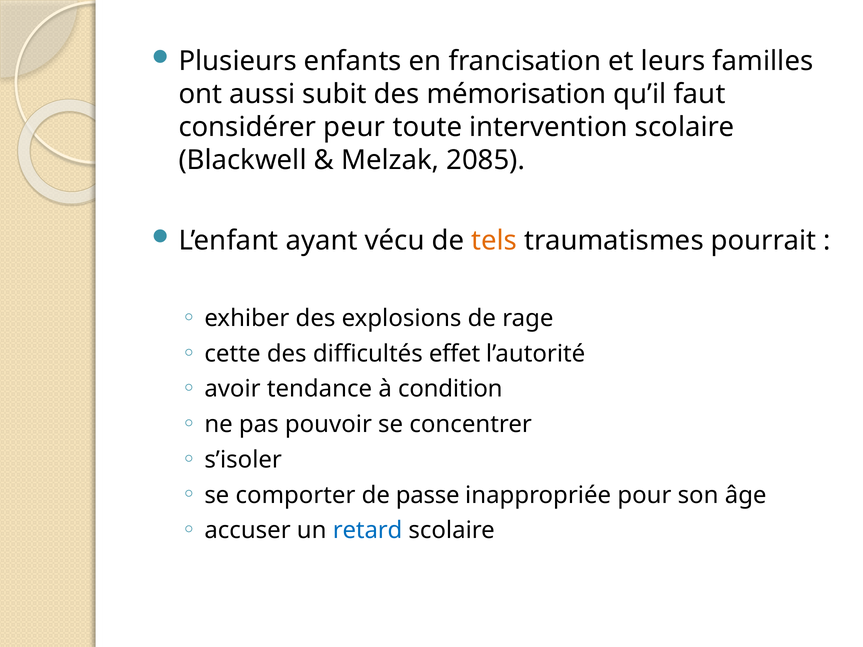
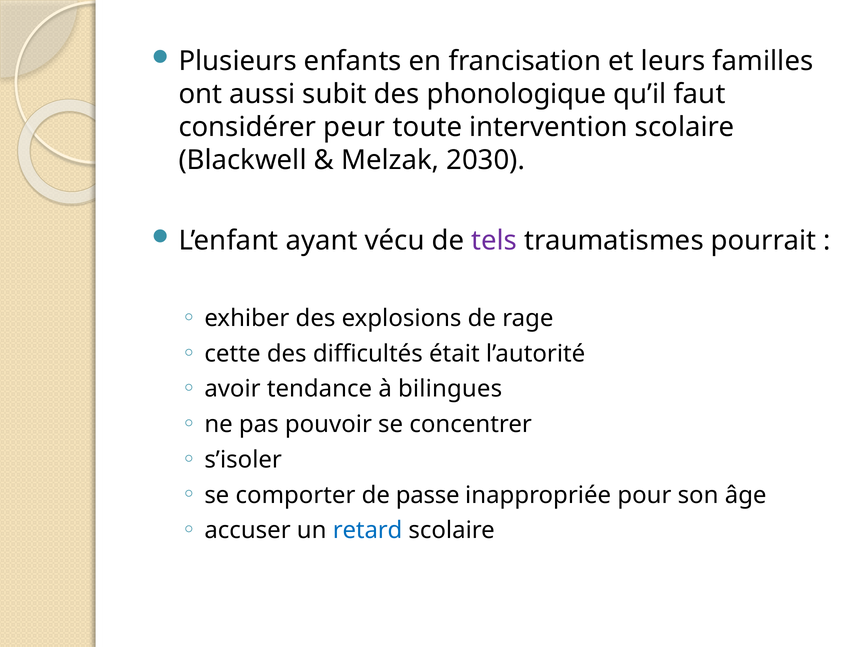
mémorisation: mémorisation -> phonologique (517, 94)
2085: 2085 -> 2030 (486, 160)
tels colour: orange -> purple (494, 241)
effet: effet -> était (454, 354)
condition: condition -> bilingues (450, 389)
